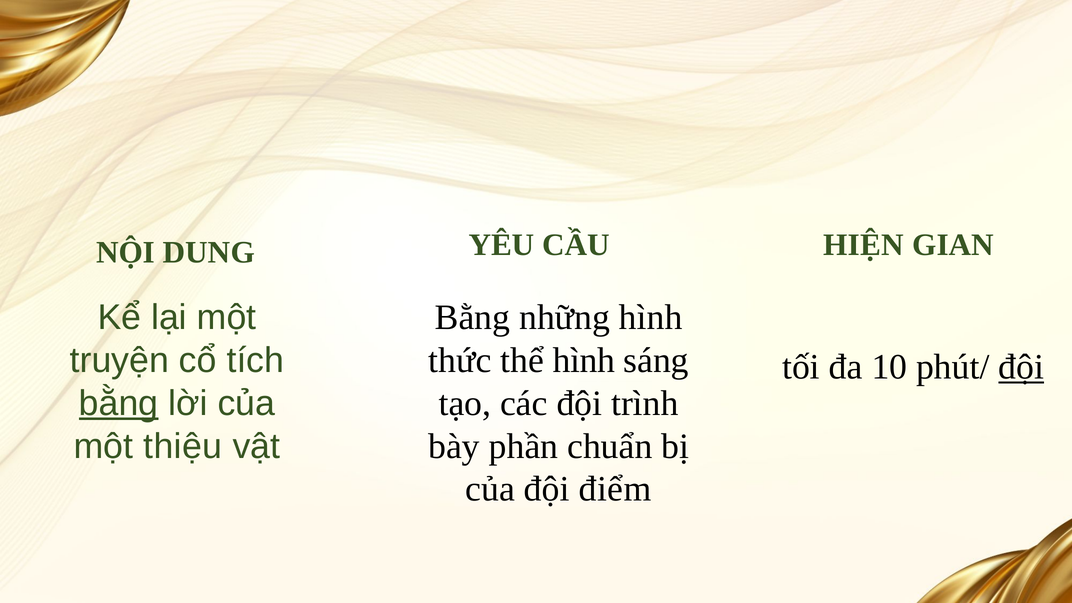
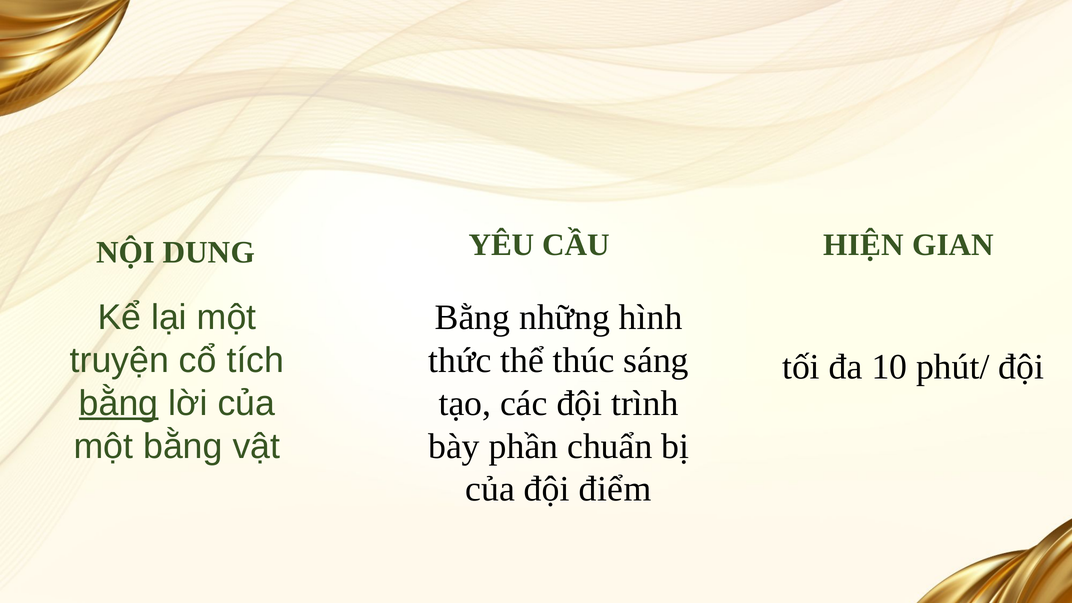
thể hình: hình -> thúc (584, 360)
đội underline: present -> none (1021, 367)
một thiệu: thiệu -> bằng (183, 446)
